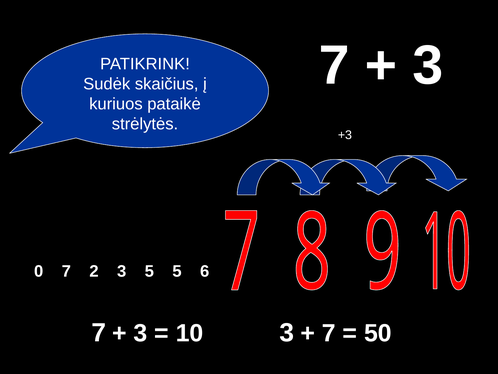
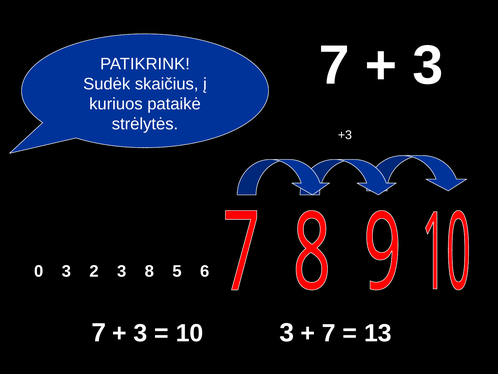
0 7: 7 -> 3 (67, 271)
3 5: 5 -> 8 (149, 271)
50: 50 -> 13 (378, 333)
